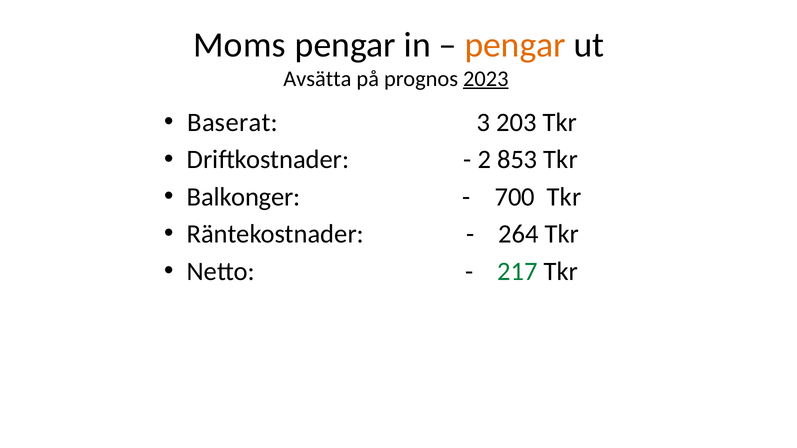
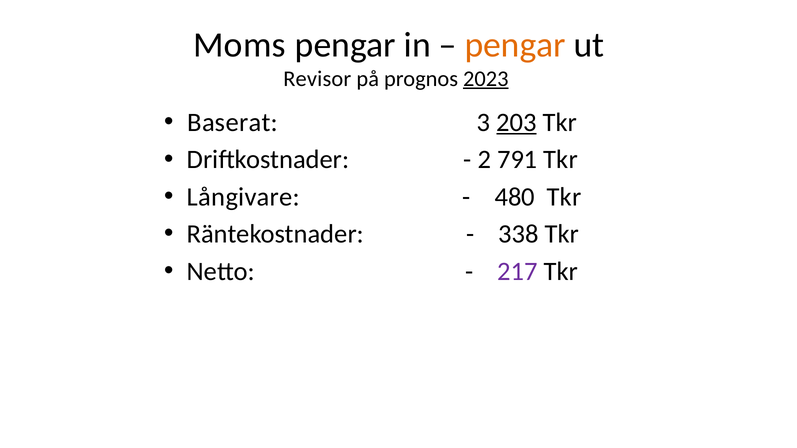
Avsätta: Avsätta -> Revisor (317, 79)
203 underline: none -> present (516, 123)
853: 853 -> 791 (517, 160)
Balkonger: Balkonger -> Långivare (243, 197)
700: 700 -> 480 (515, 197)
264: 264 -> 338 (518, 234)
217 colour: green -> purple (518, 271)
